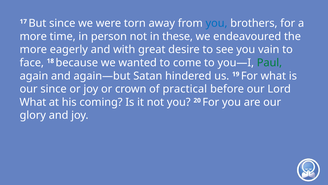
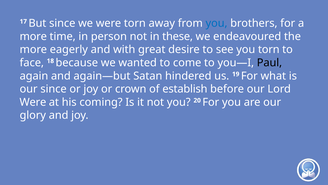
you vain: vain -> torn (269, 49)
Paul colour: green -> black (269, 63)
practical: practical -> establish (185, 89)
What: What -> Were (33, 102)
